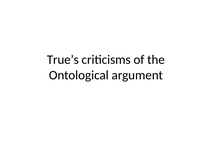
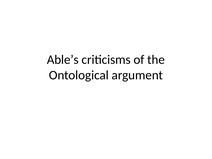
True’s: True’s -> Able’s (63, 60)
